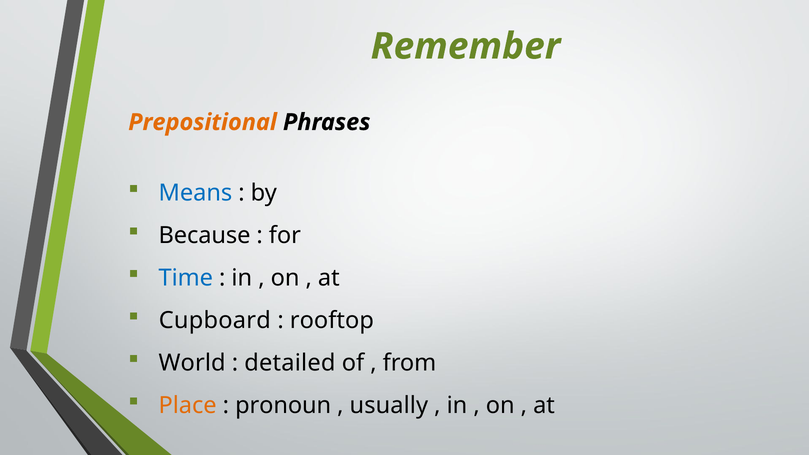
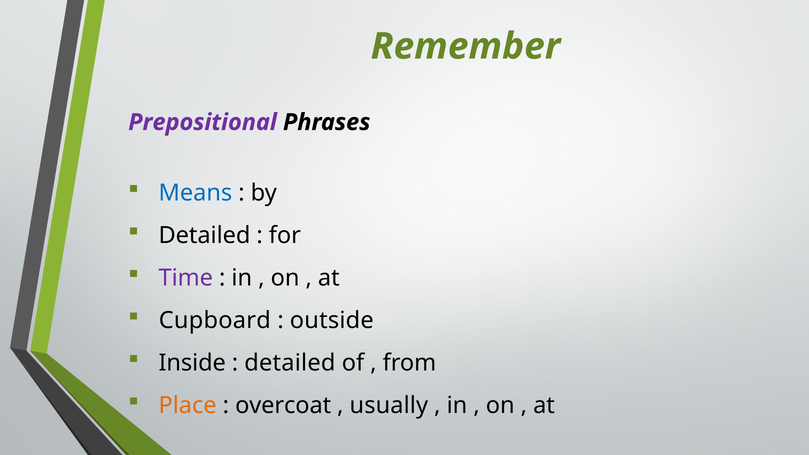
Prepositional colour: orange -> purple (203, 122)
Because: Because -> Detailed (204, 236)
Time colour: blue -> purple (186, 278)
rooftop: rooftop -> outside (332, 321)
World: World -> Inside (192, 363)
pronoun: pronoun -> overcoat (283, 406)
